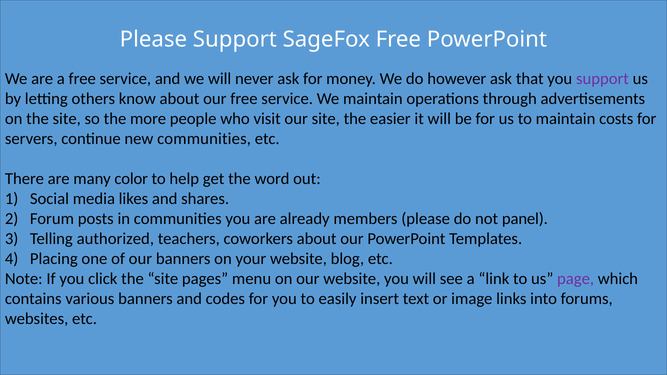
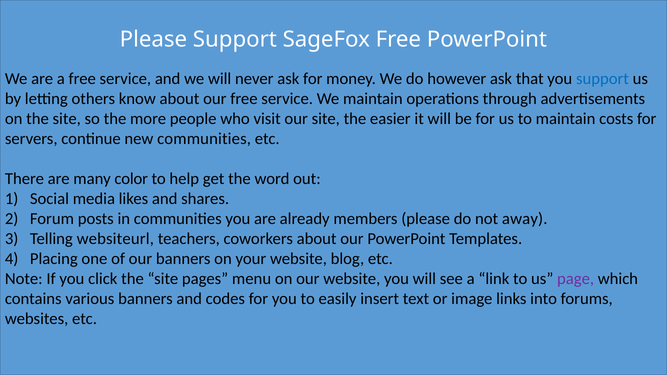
support colour: purple -> blue (602, 79)
panel: panel -> away (525, 219)
authorized: authorized -> websiteurl (115, 239)
